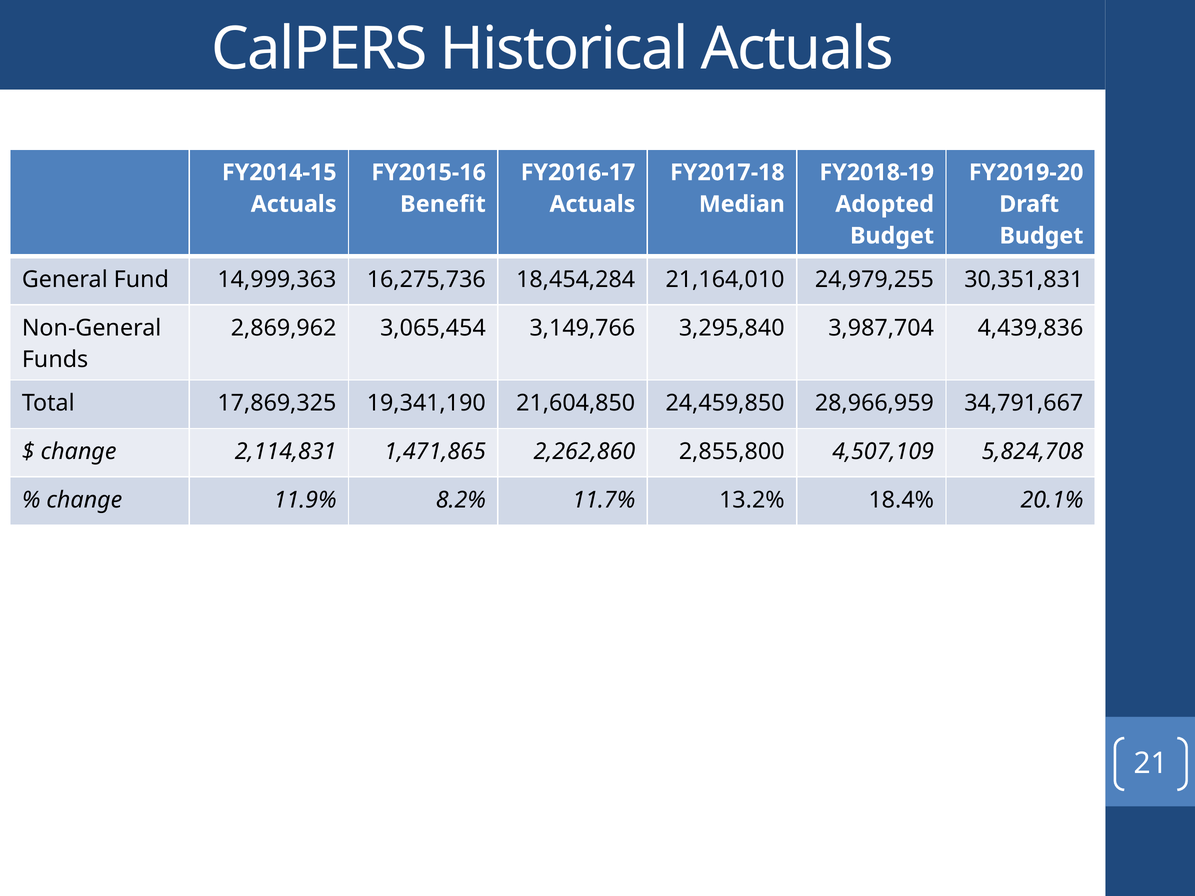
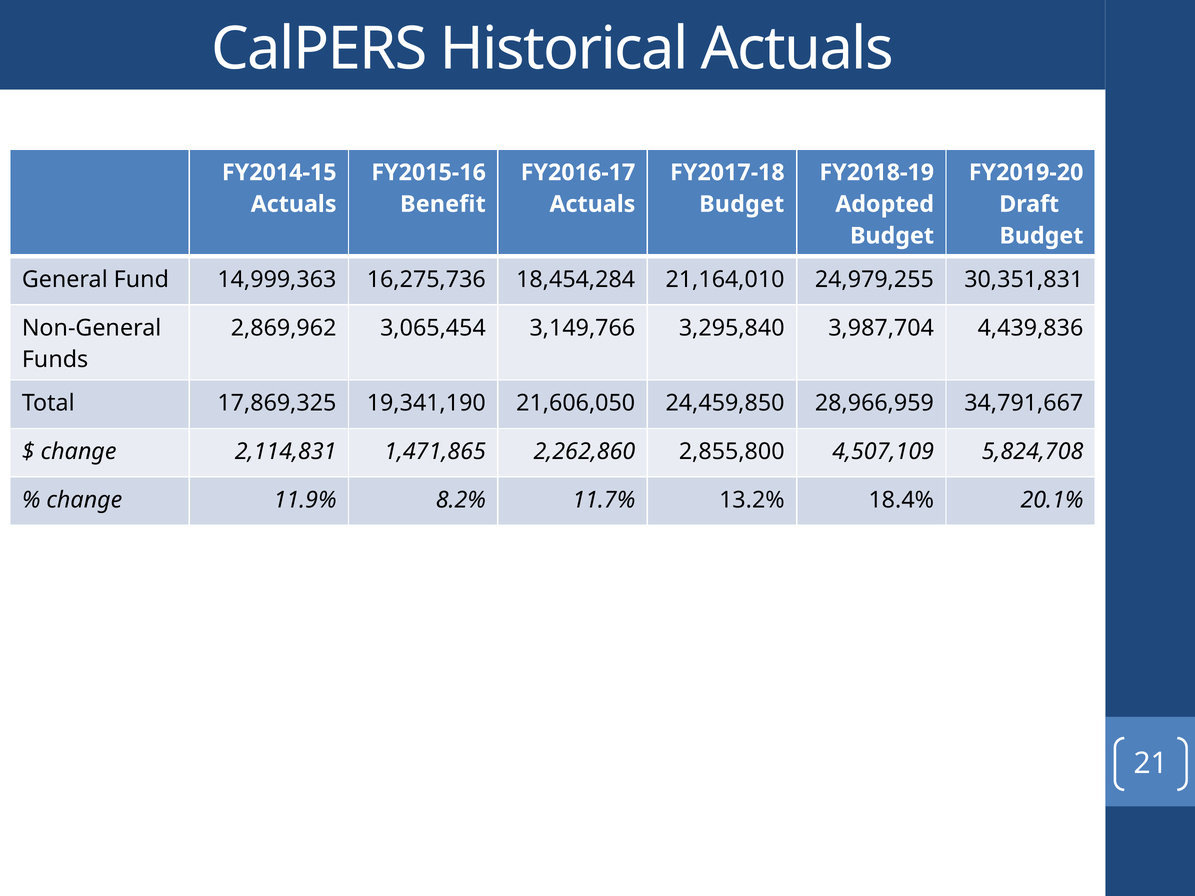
Median: Median -> Budget (742, 204)
21,604,850: 21,604,850 -> 21,606,050 (576, 403)
